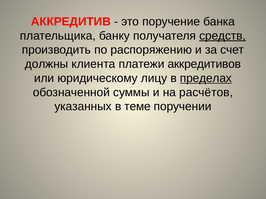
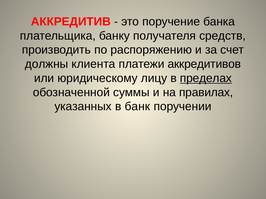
средств underline: present -> none (223, 36)
расчётов: расчётов -> правилах (206, 93)
теме: теме -> банк (137, 107)
